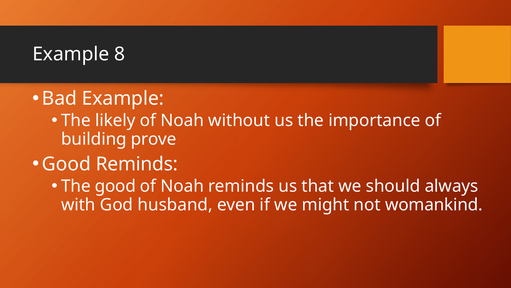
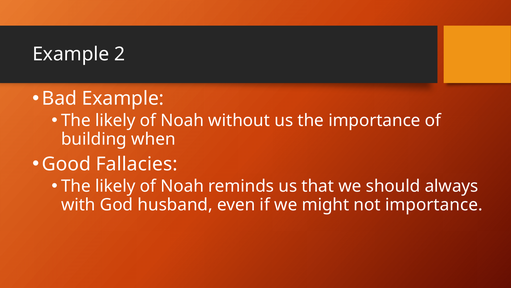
8: 8 -> 2 (120, 54)
prove: prove -> when (153, 139)
Good Reminds: Reminds -> Fallacies (137, 164)
good: good -> likely (115, 186)
not womankind: womankind -> importance (434, 204)
